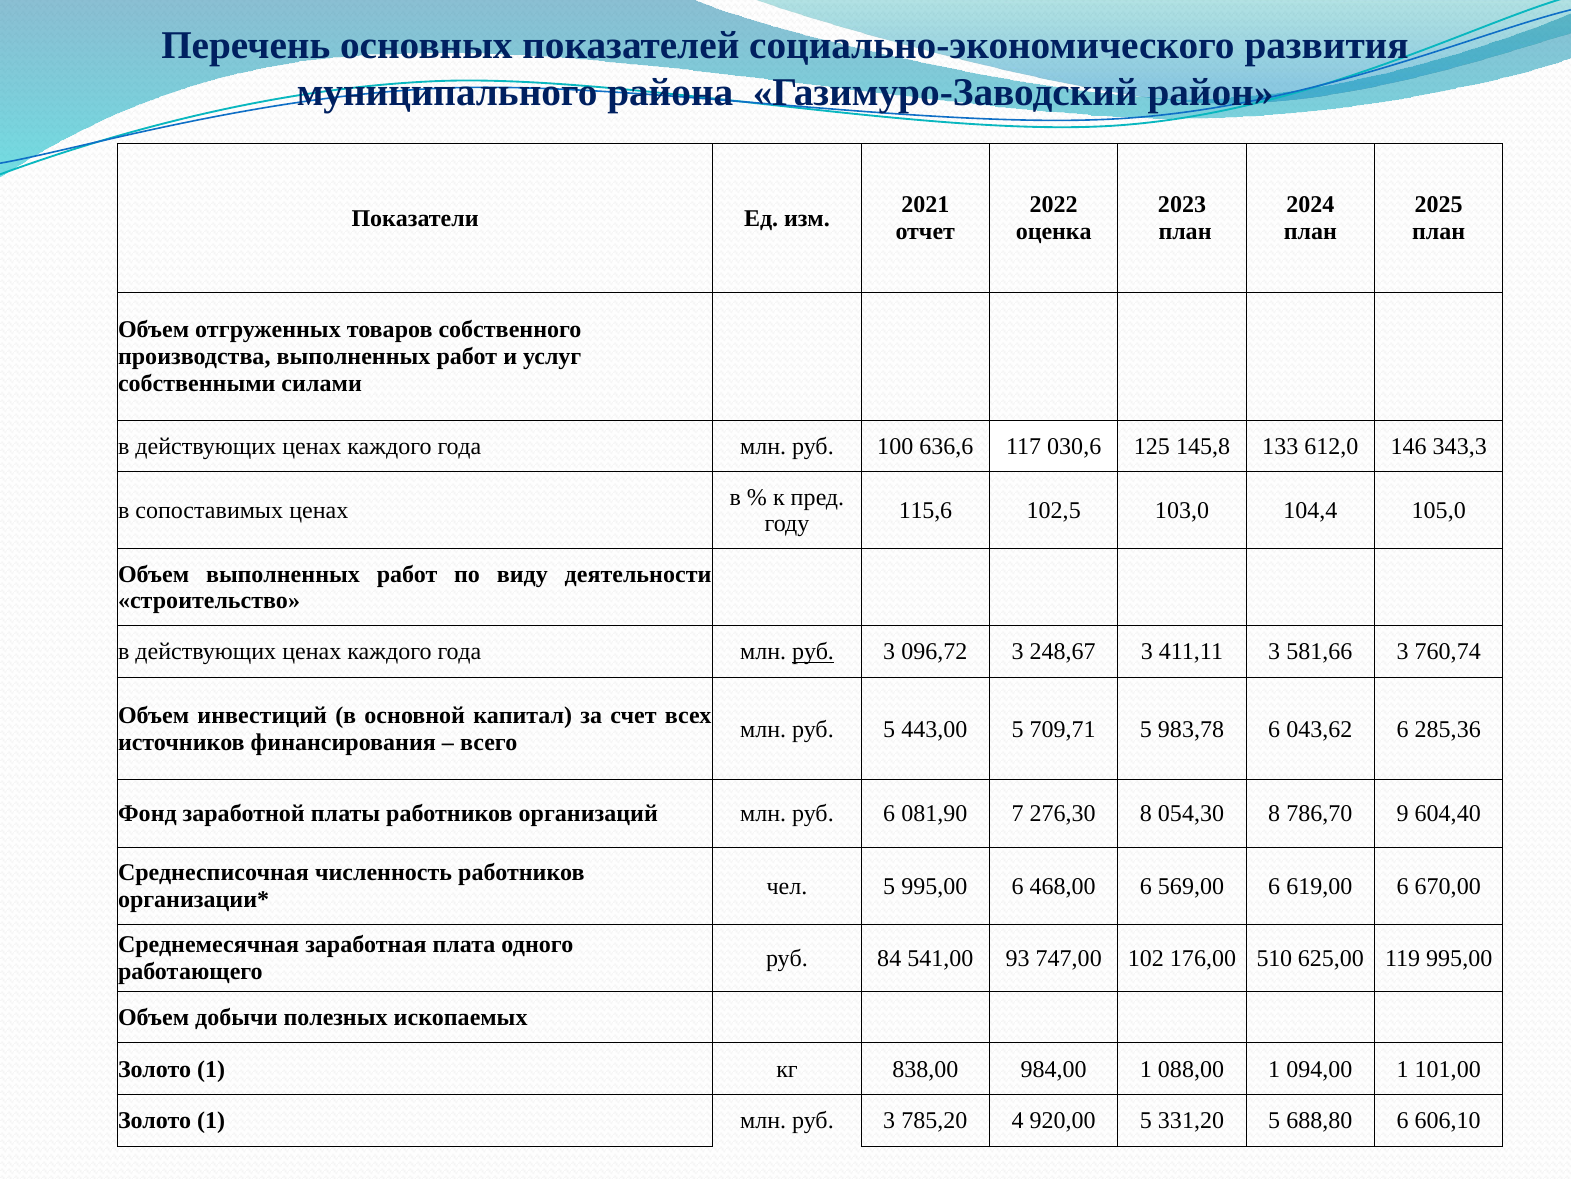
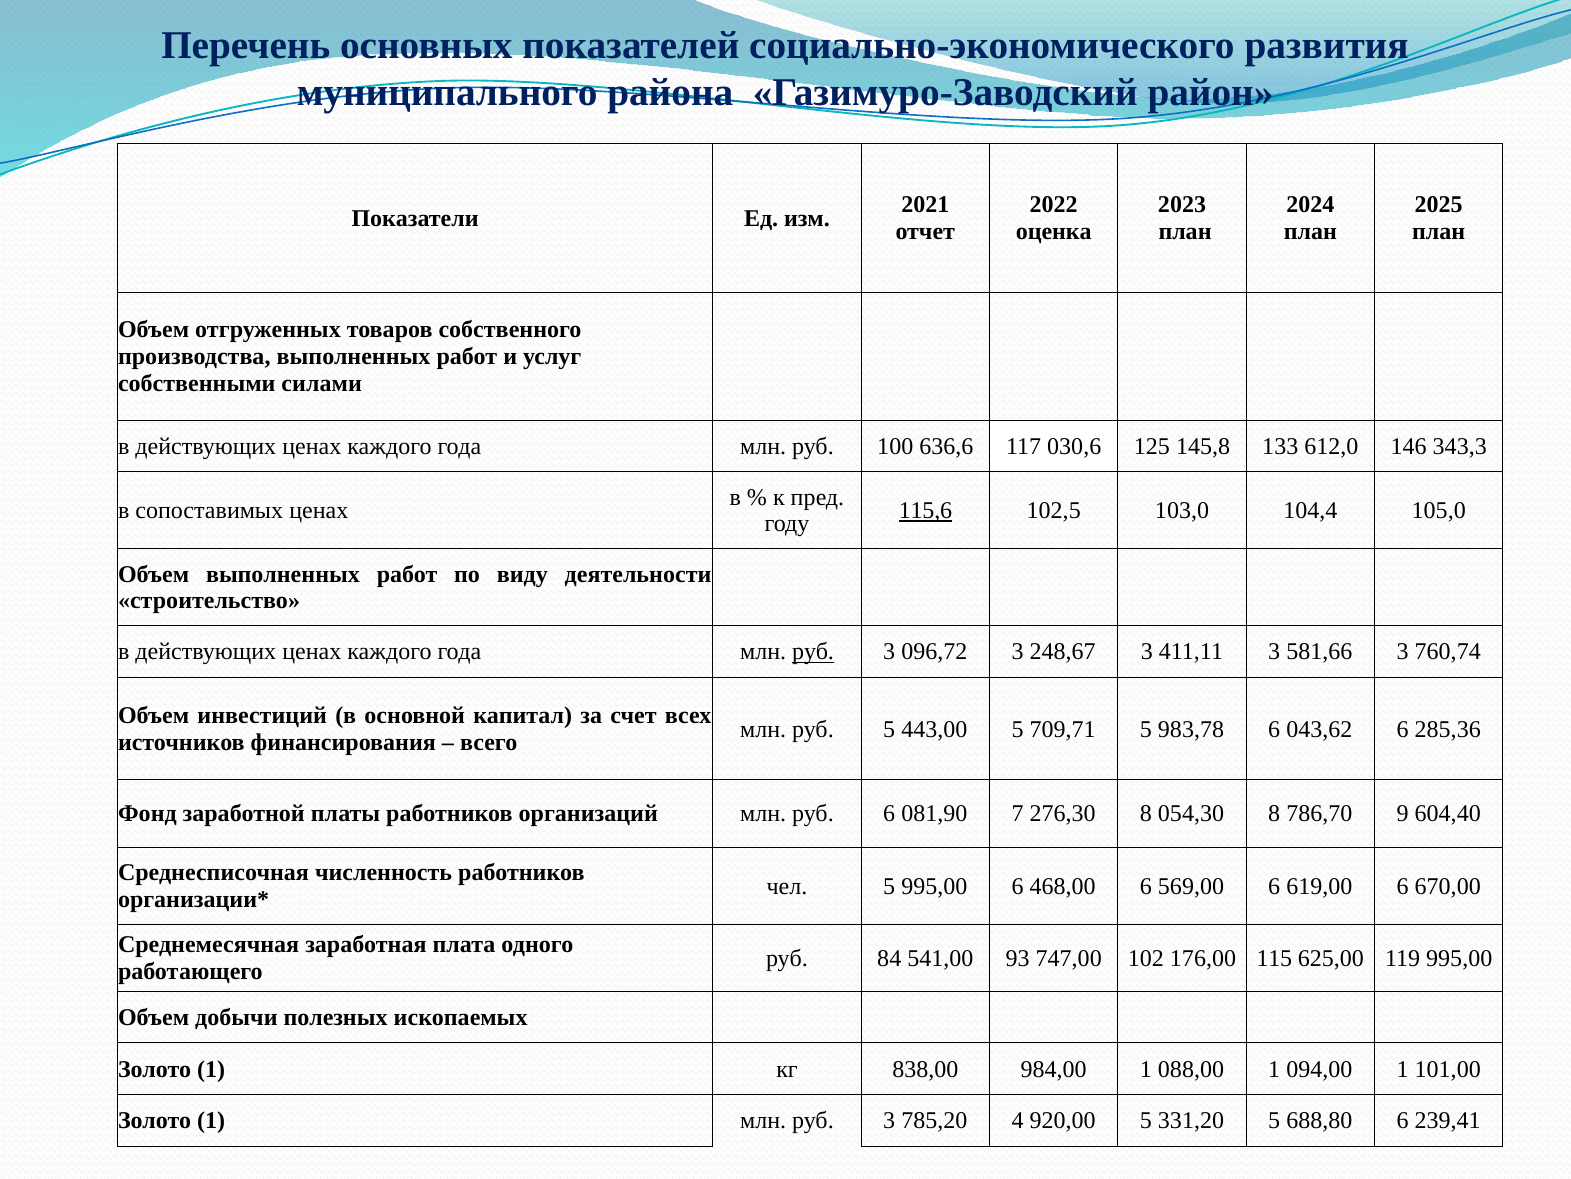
115,6 underline: none -> present (925, 510)
510: 510 -> 115 (1274, 958)
606,10: 606,10 -> 239,41 (1448, 1120)
